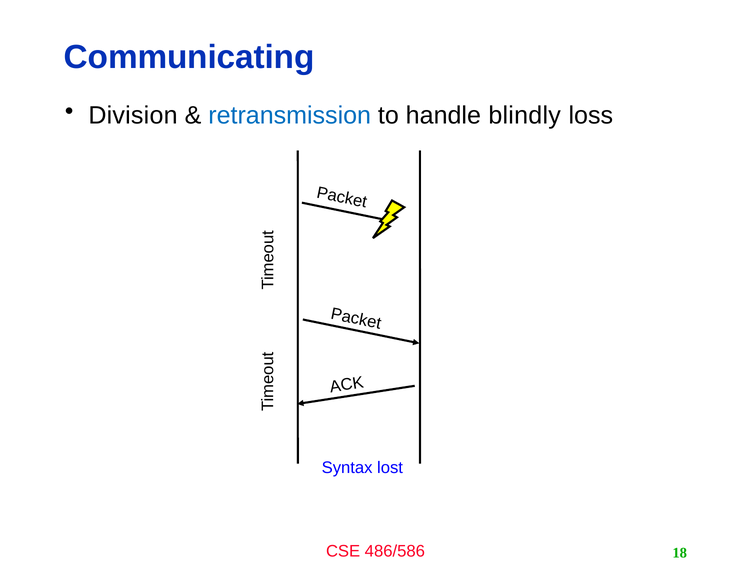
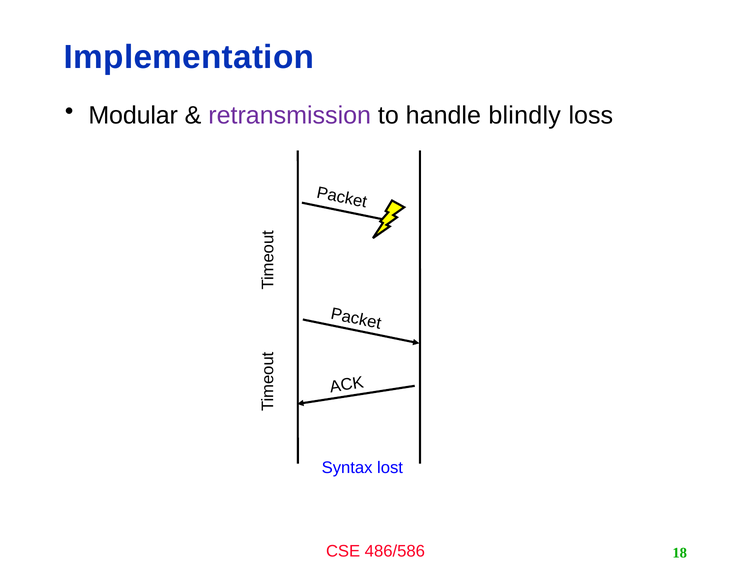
Communicating: Communicating -> Implementation (189, 57)
Division: Division -> Modular (133, 115)
retransmission colour: blue -> purple (290, 115)
